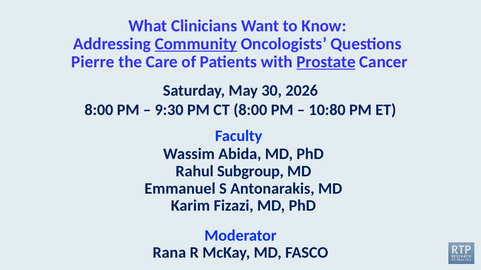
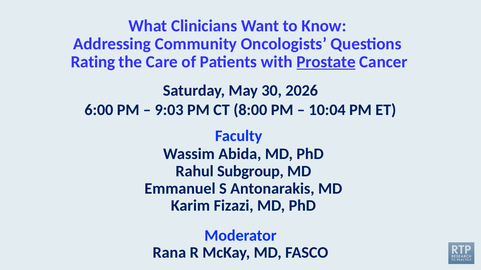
Community underline: present -> none (196, 44)
Pierre: Pierre -> Rating (93, 62)
8:00: 8:00 -> 6:00 (99, 110)
9:30: 9:30 -> 9:03 (169, 110)
10:80: 10:80 -> 10:04 (327, 110)
